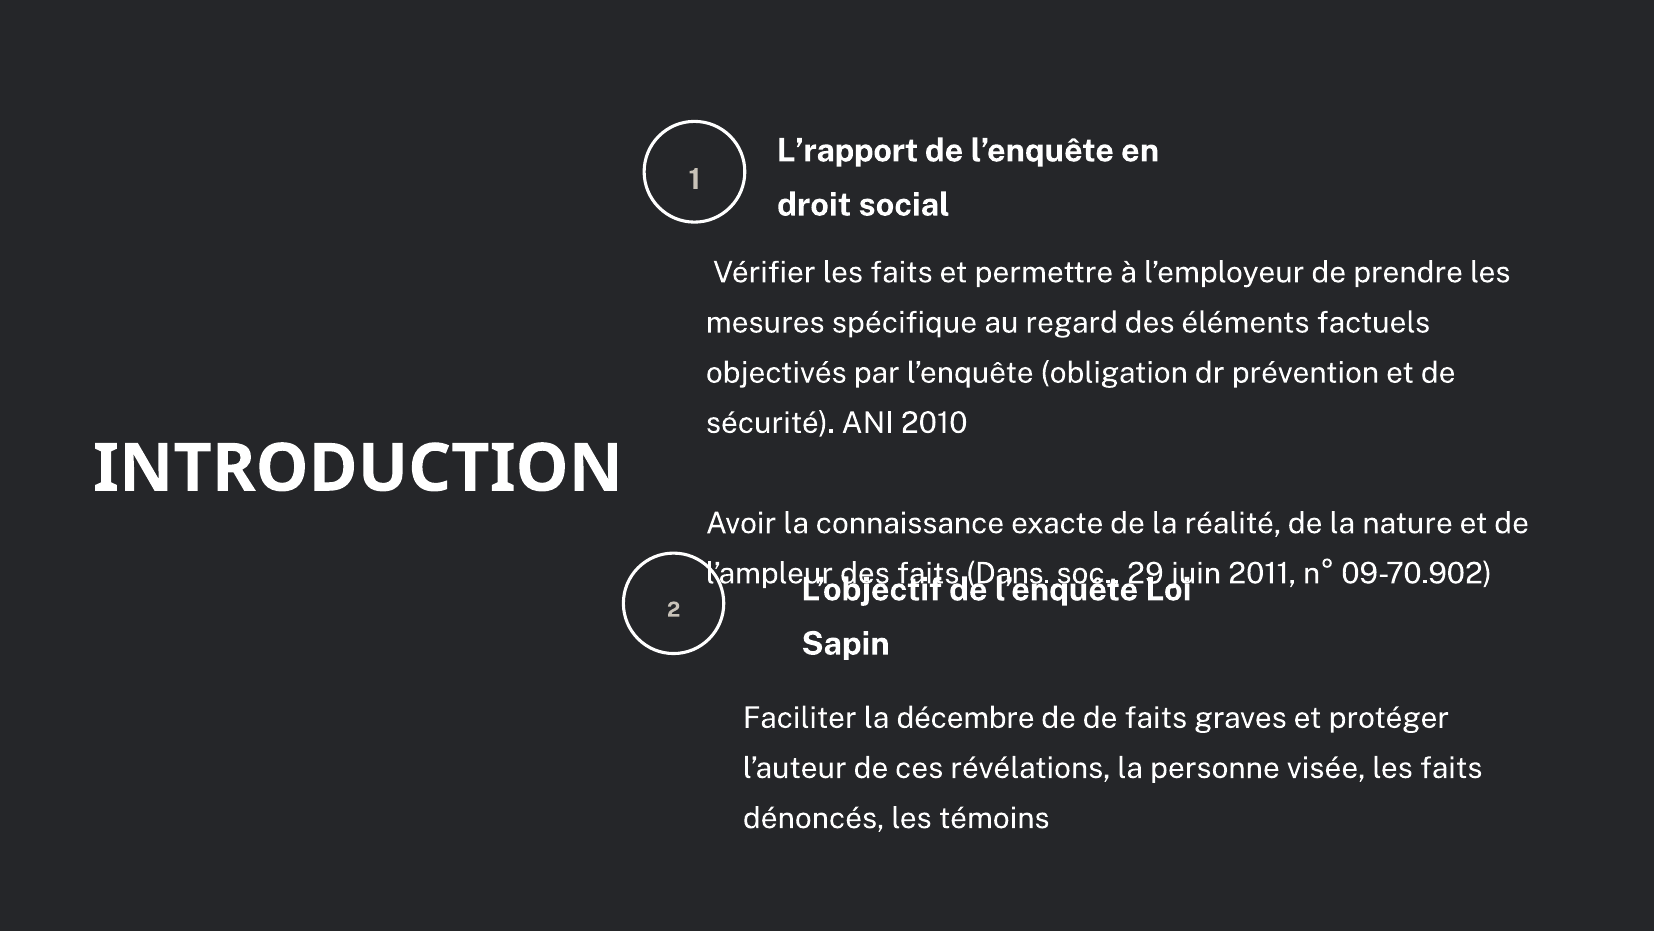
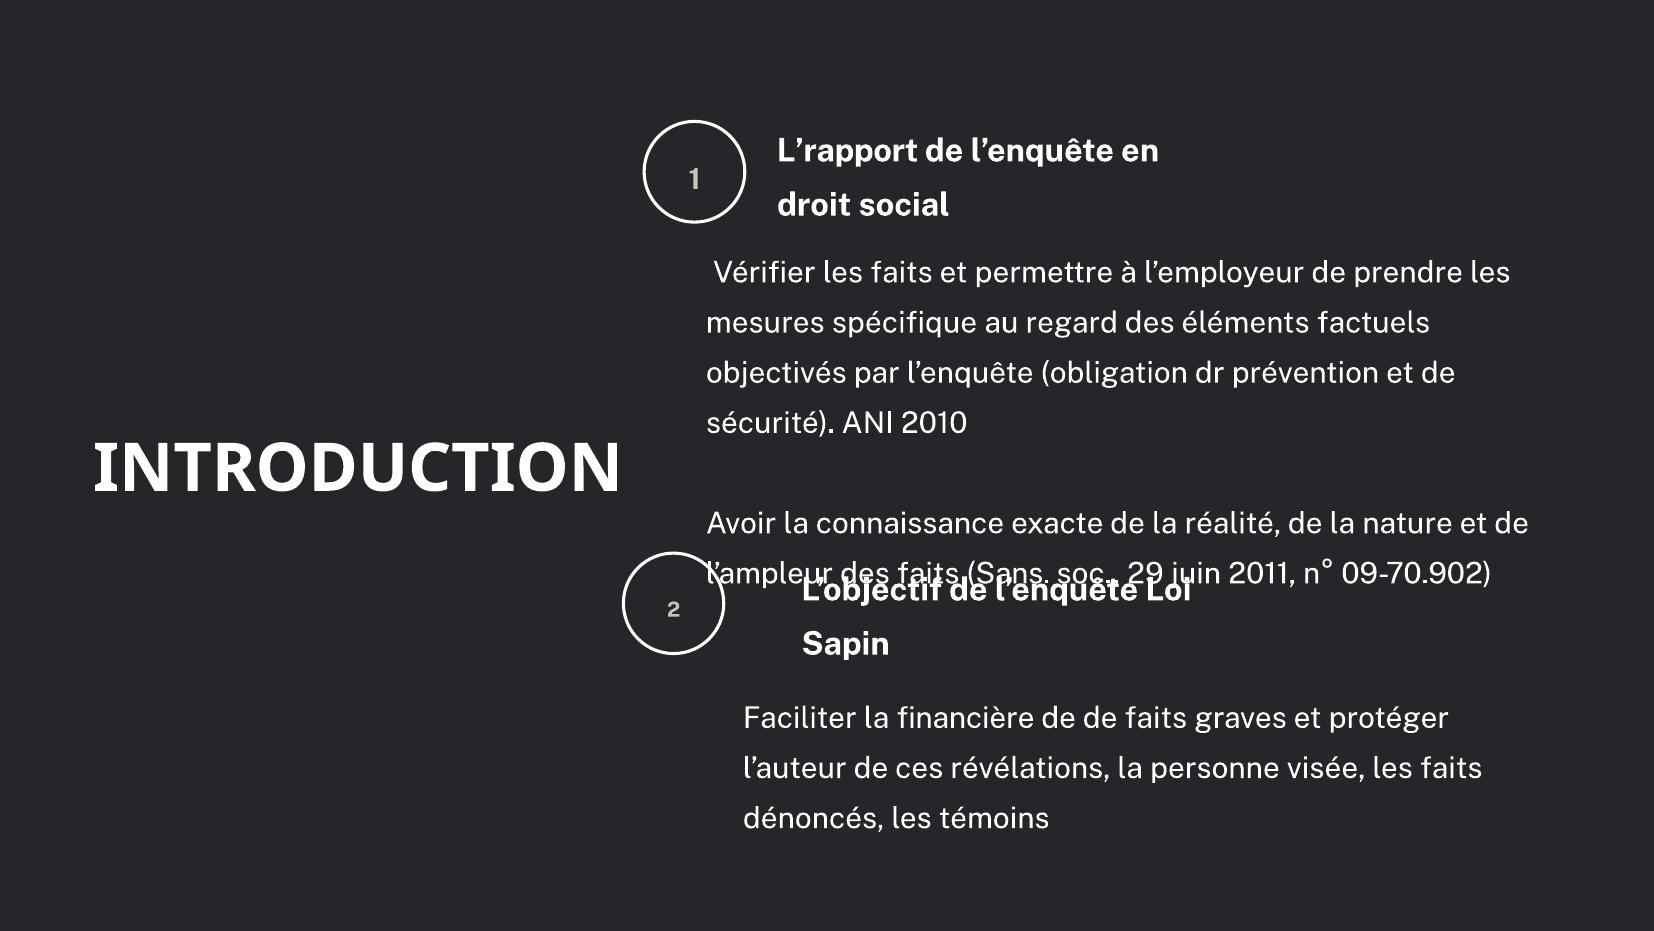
Dans: Dans -> Sans (1008, 573)
décembre: décembre -> financière (966, 718)
